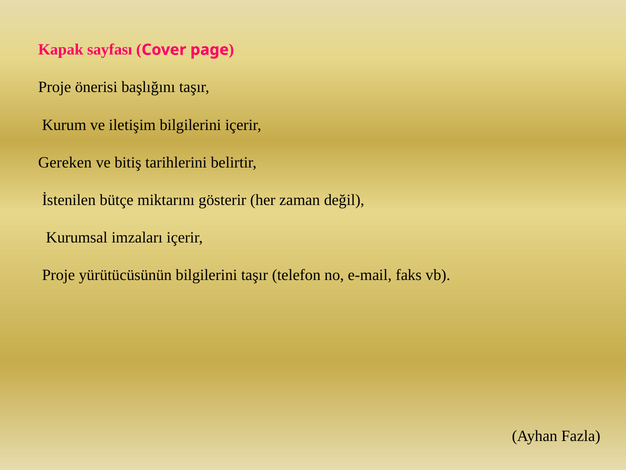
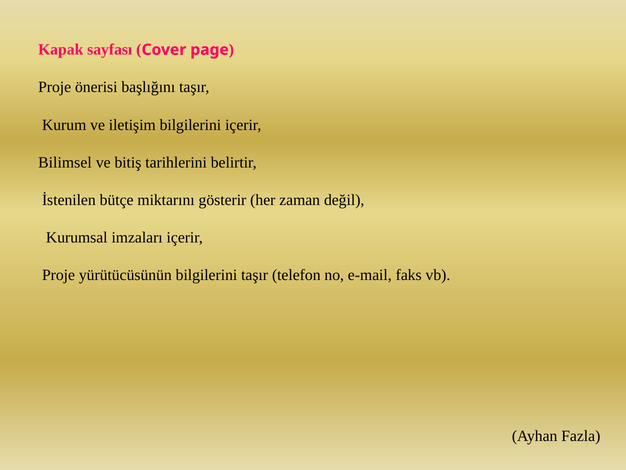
Gereken: Gereken -> Bilimsel (65, 162)
